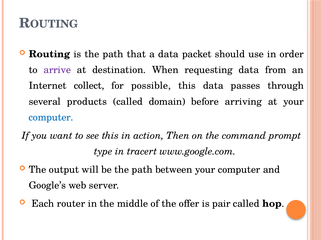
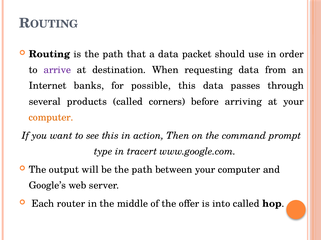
collect: collect -> banks (89, 86)
domain: domain -> corners (167, 102)
computer colour: blue -> orange (51, 118)
pair: pair -> into (221, 204)
